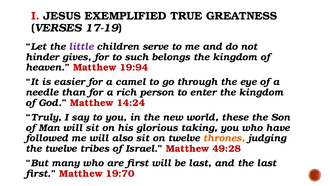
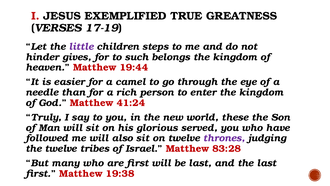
serve: serve -> steps (155, 47)
19:94: 19:94 -> 19:44 (134, 67)
14:24: 14:24 -> 41:24 (131, 103)
taking: taking -> served (199, 128)
thrones colour: orange -> purple (224, 138)
49:28: 49:28 -> 83:28 (227, 148)
19:70: 19:70 -> 19:38 (120, 173)
